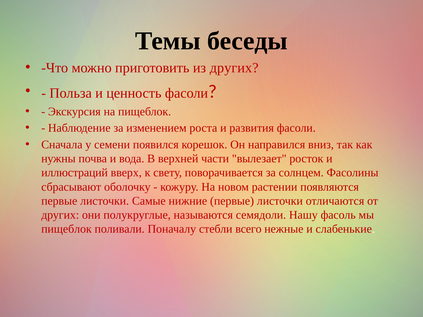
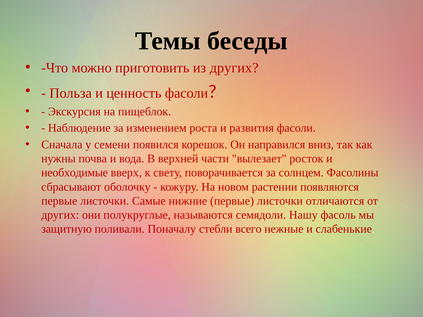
иллюстраций: иллюстраций -> необходимые (75, 173)
пищеблок: пищеблок -> защитную (67, 229)
